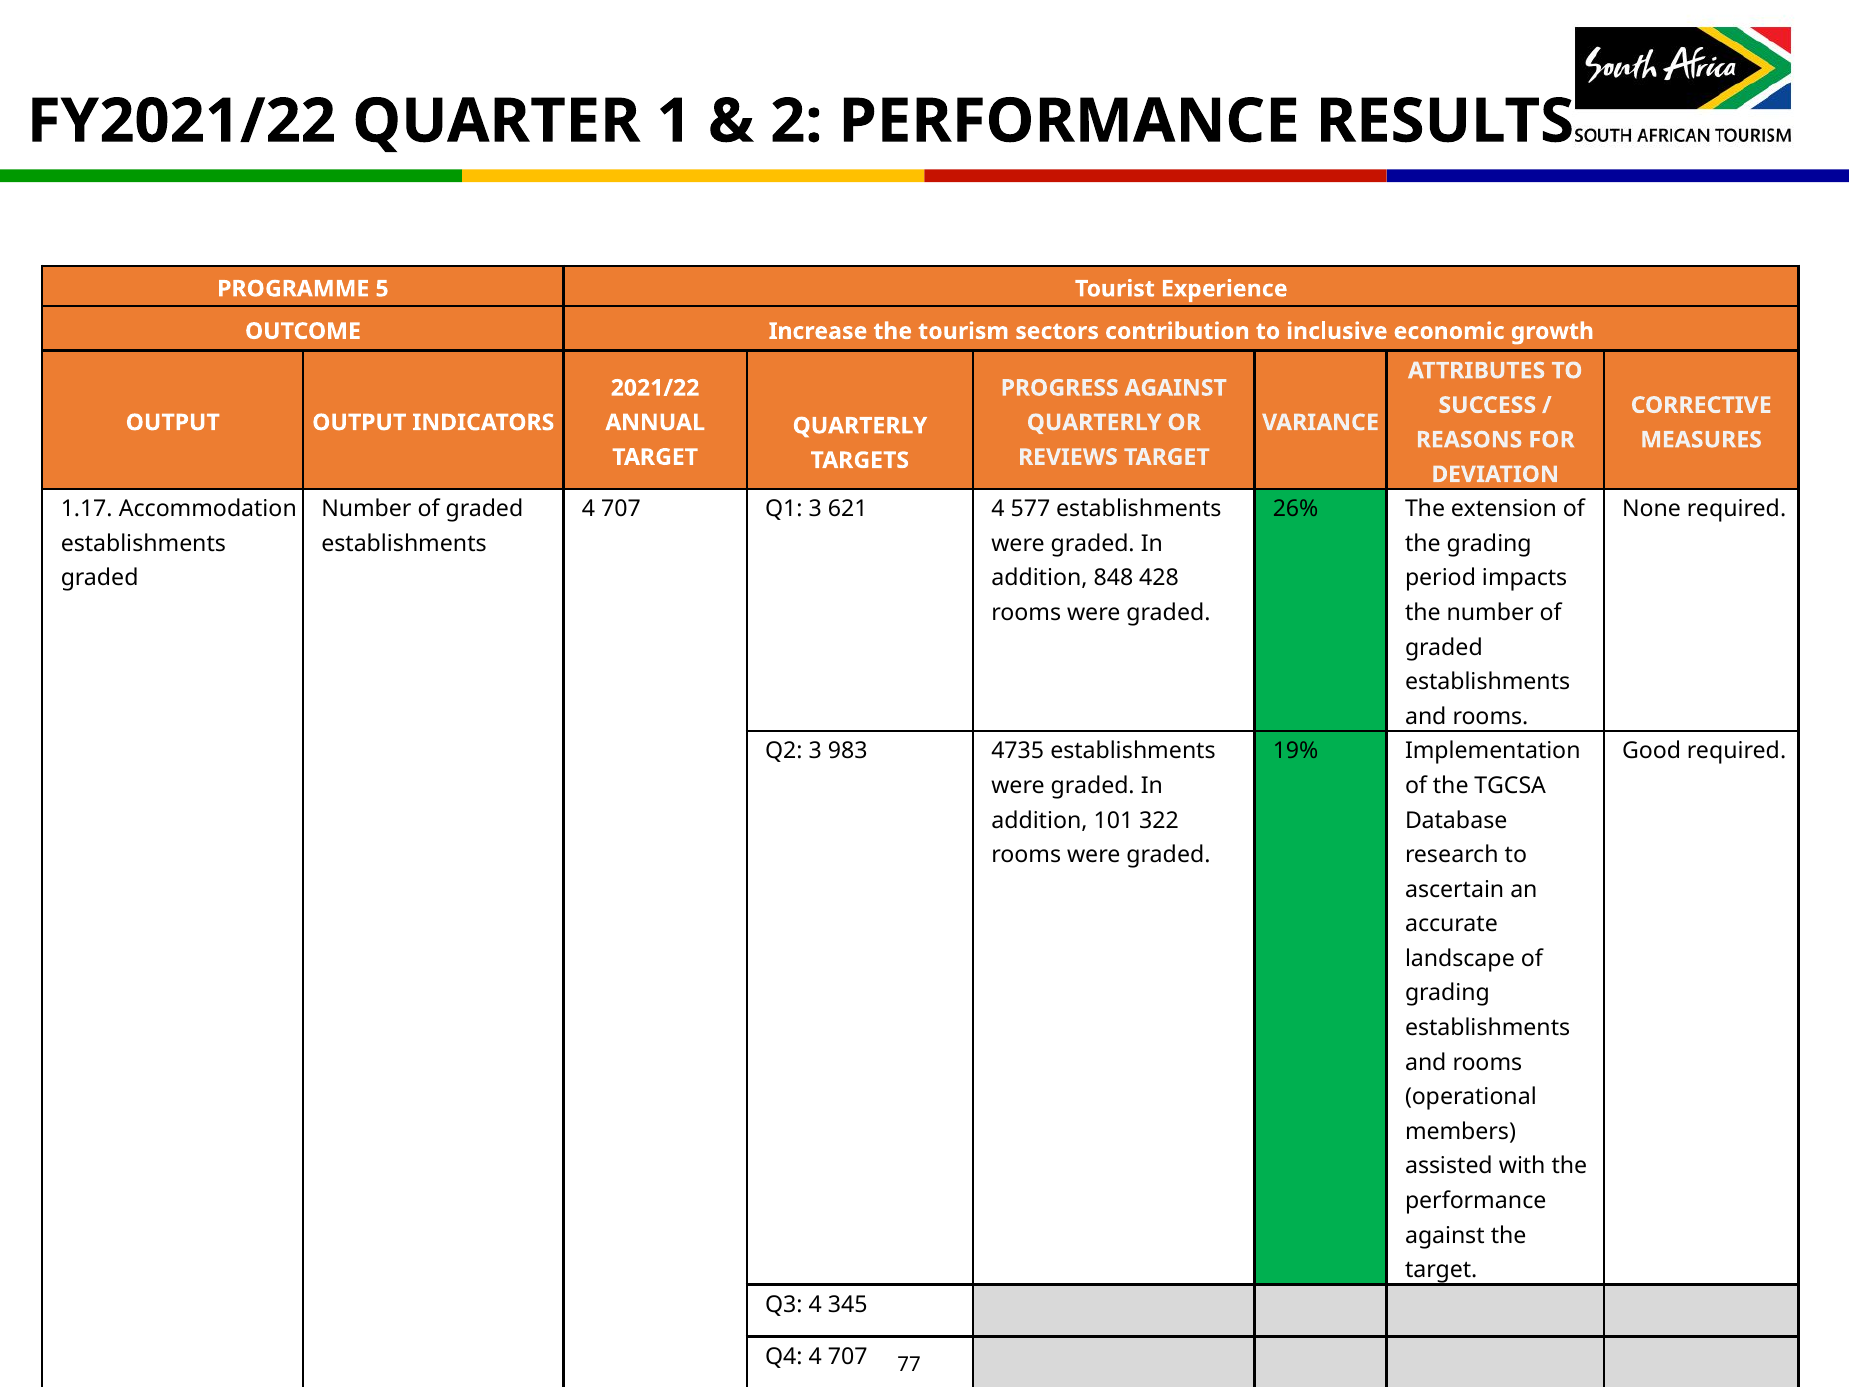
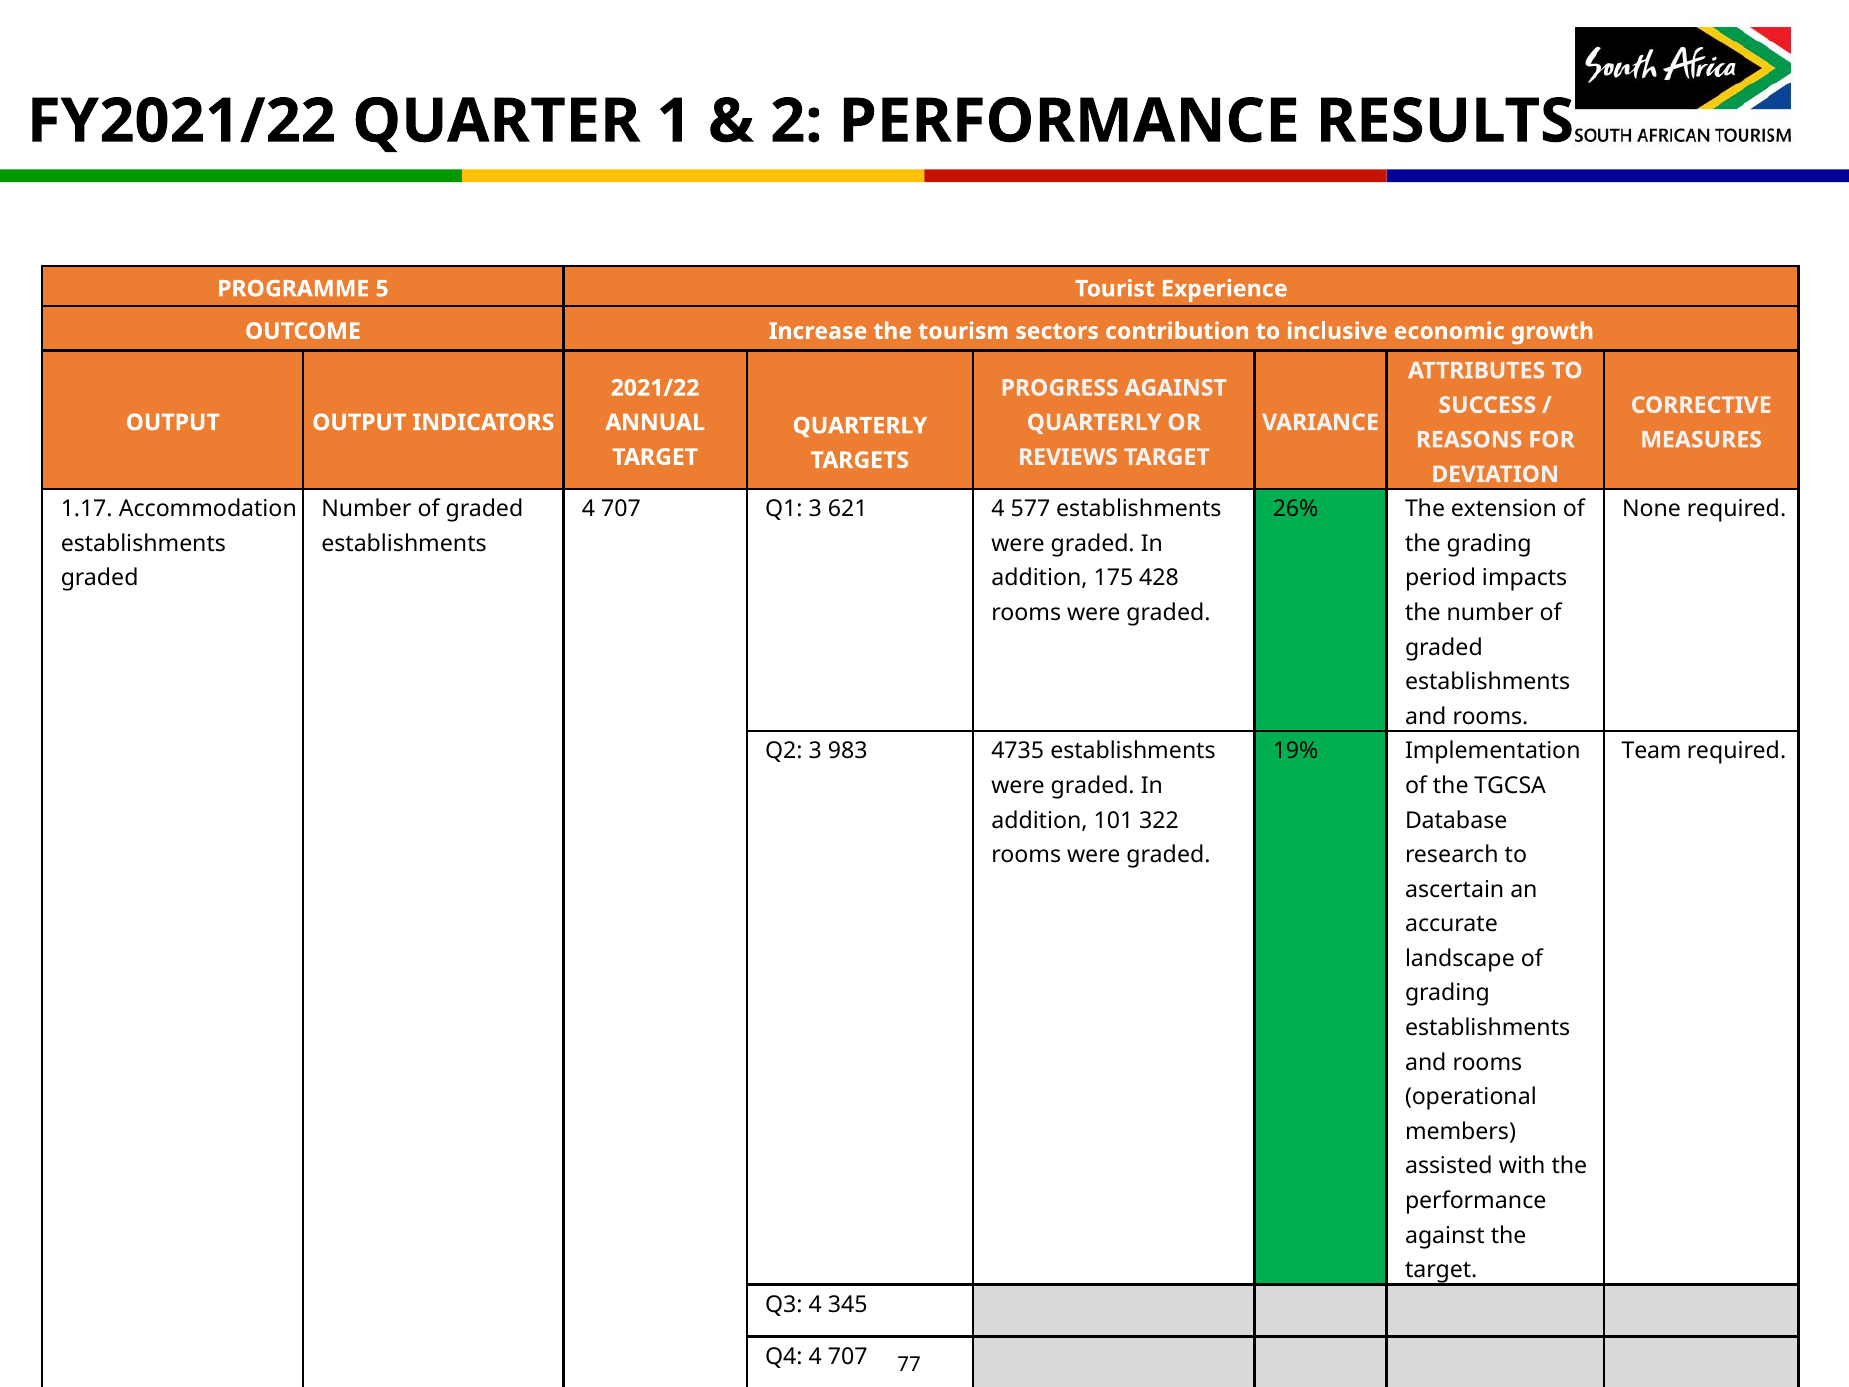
848: 848 -> 175 (1113, 578)
Good: Good -> Team (1652, 751)
